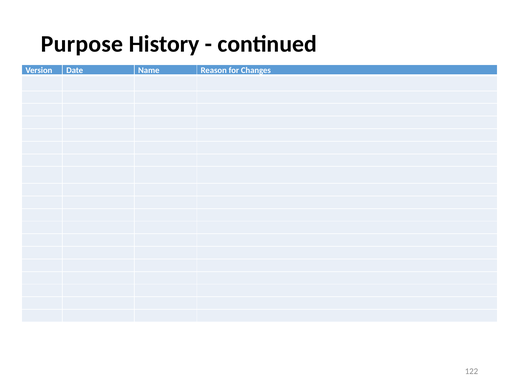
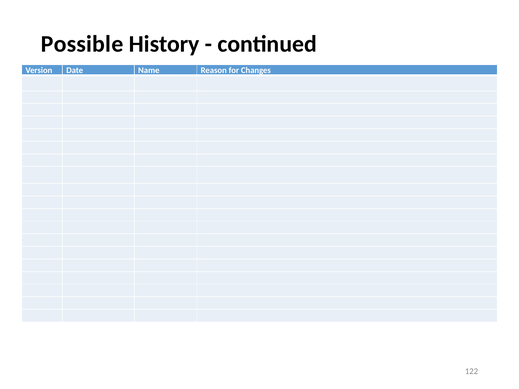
Purpose: Purpose -> Possible (82, 44)
